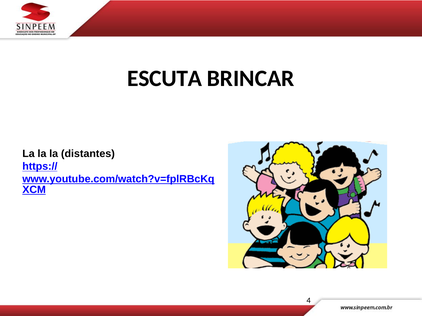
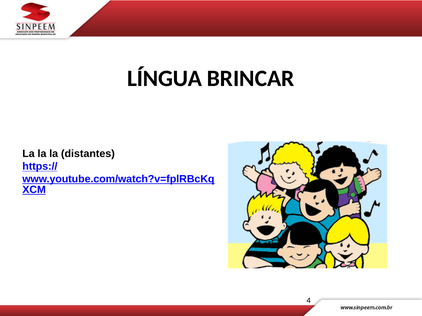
ESCUTA: ESCUTA -> LÍNGUA (165, 78)
